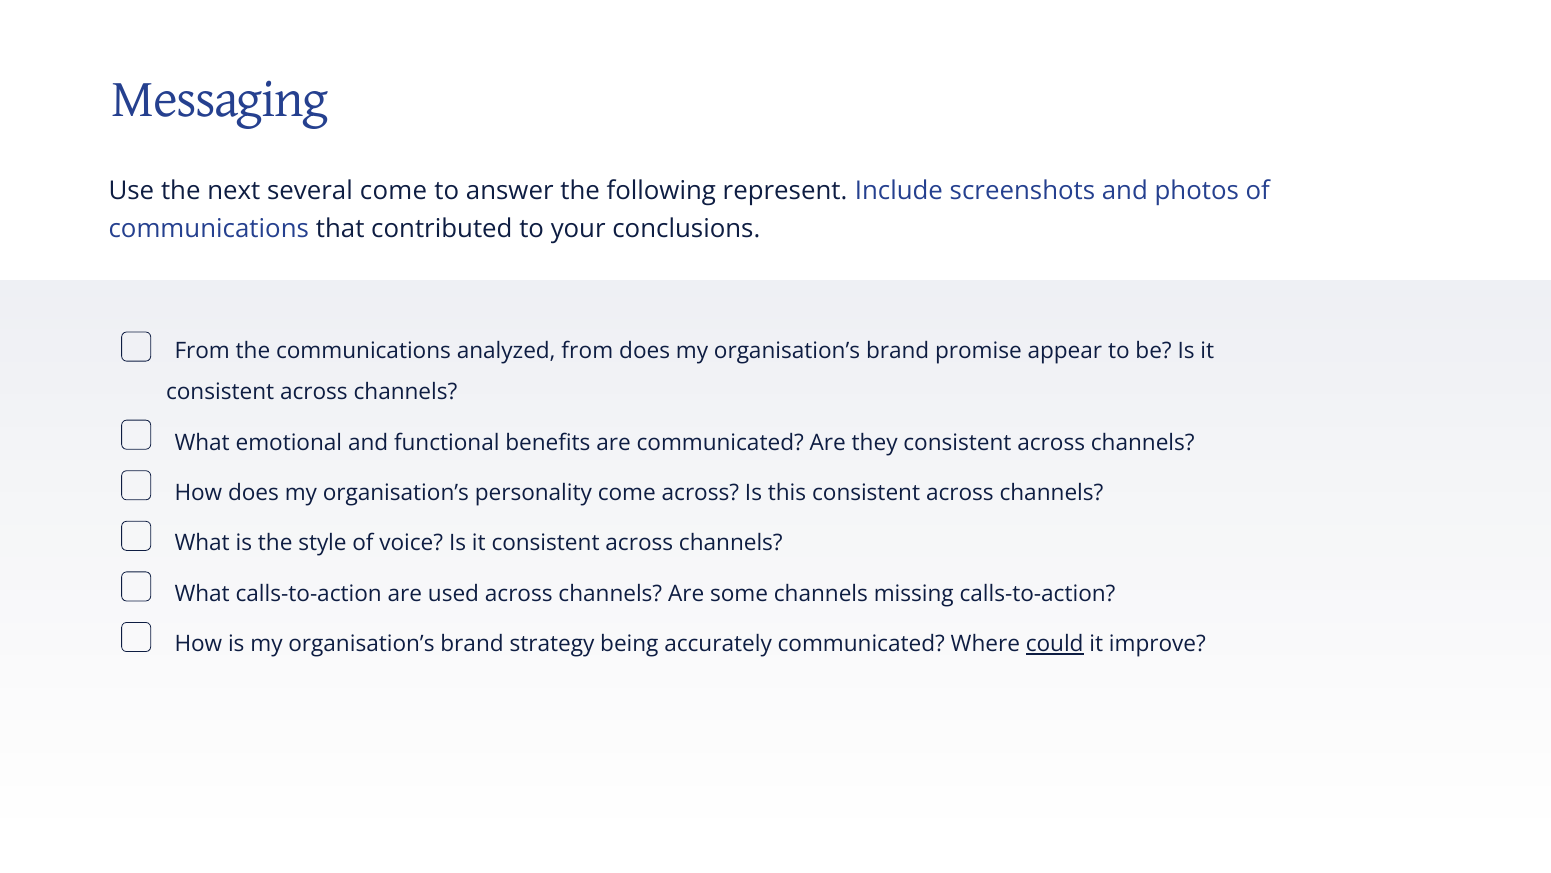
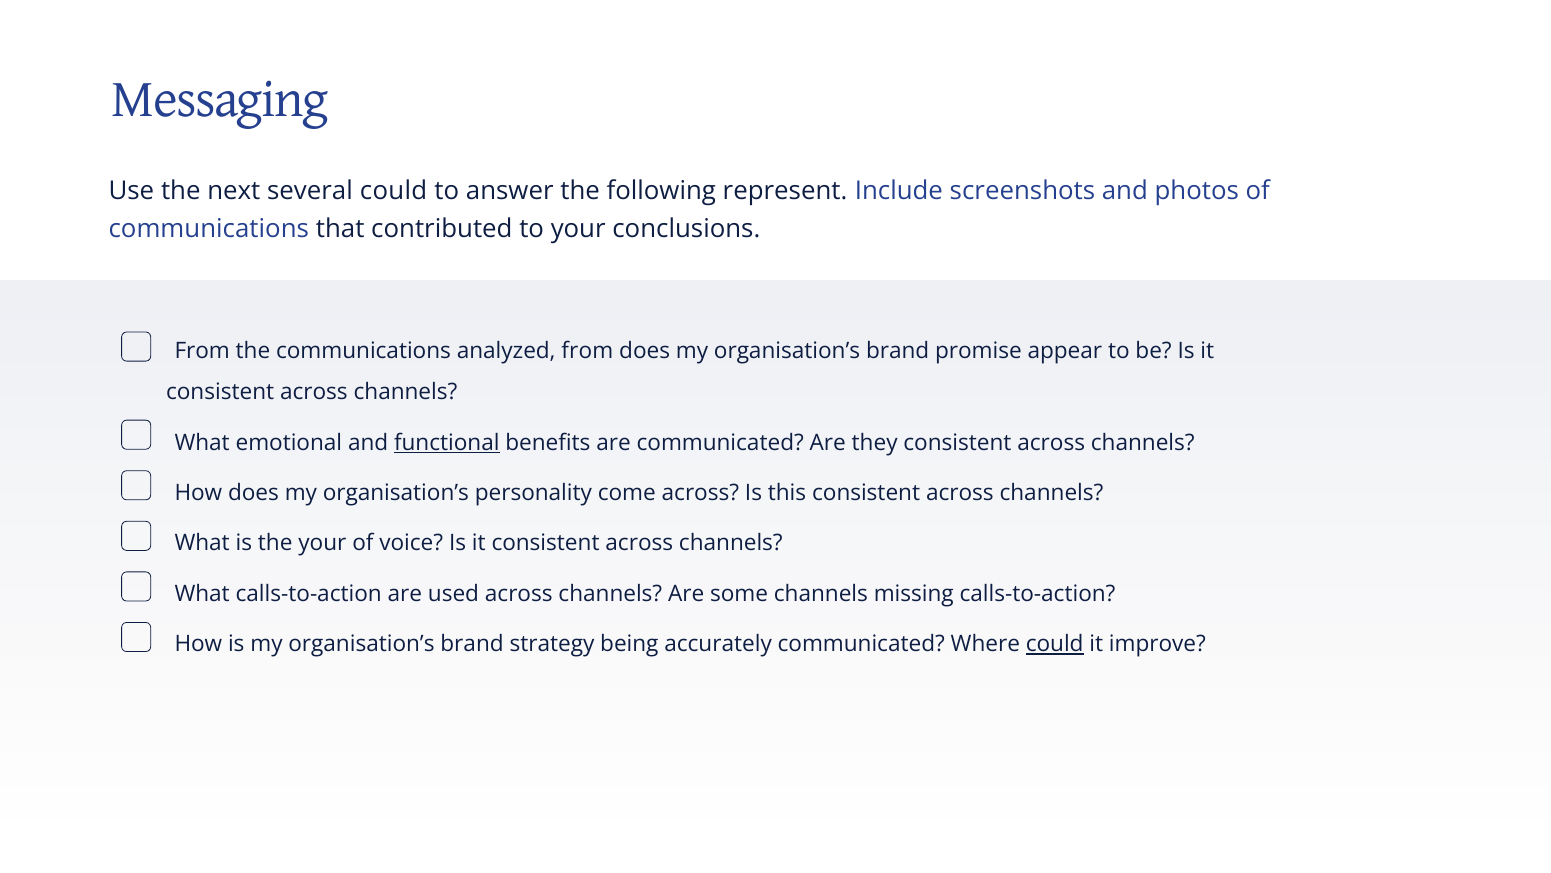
several come: come -> could (394, 191)
functional underline: none -> present (447, 442)
the style: style -> your (322, 543)
